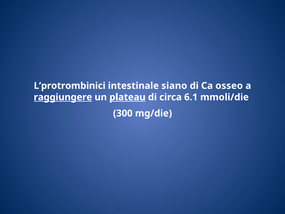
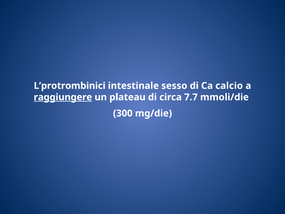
siano: siano -> sesso (174, 86)
osseo: osseo -> calcio (229, 86)
plateau underline: present -> none (127, 97)
6.1: 6.1 -> 7.7 (191, 97)
